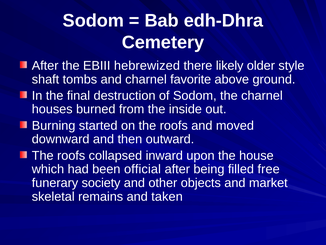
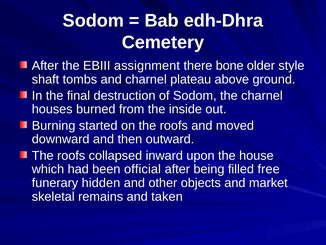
hebrewized: hebrewized -> assignment (147, 65)
likely: likely -> bone (230, 65)
favorite: favorite -> plateau (191, 79)
society: society -> hidden (101, 183)
